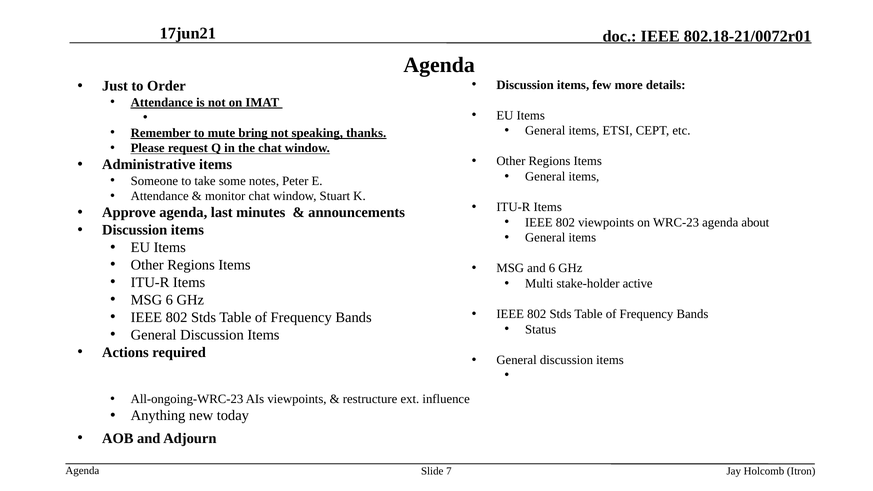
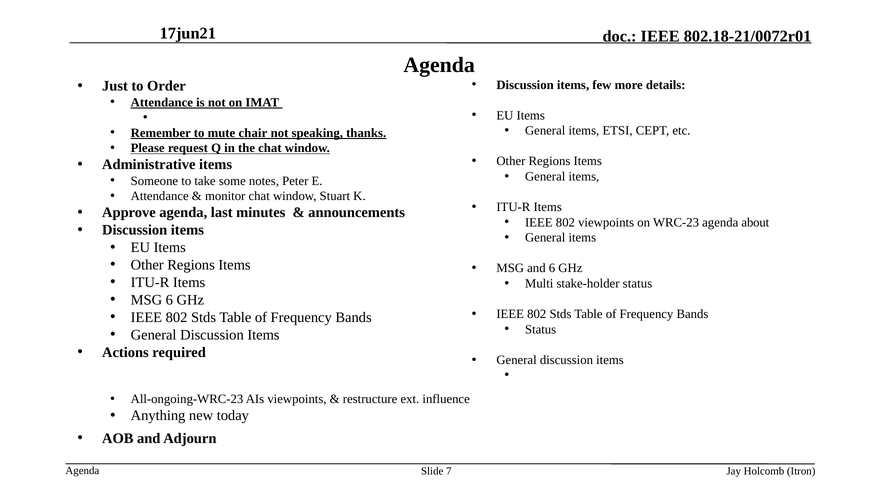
bring: bring -> chair (253, 133)
stake-holder active: active -> status (637, 284)
